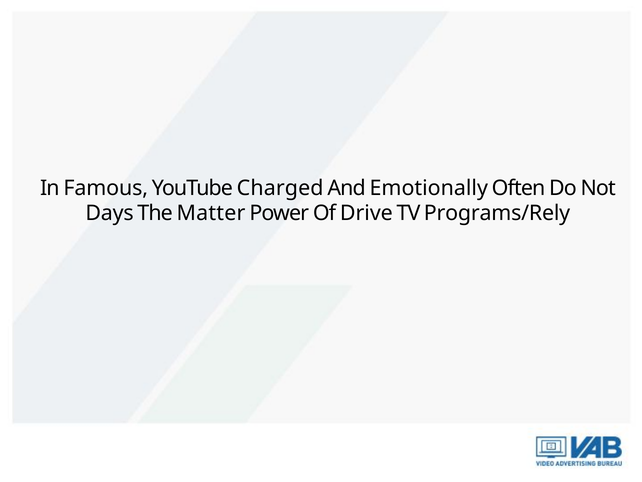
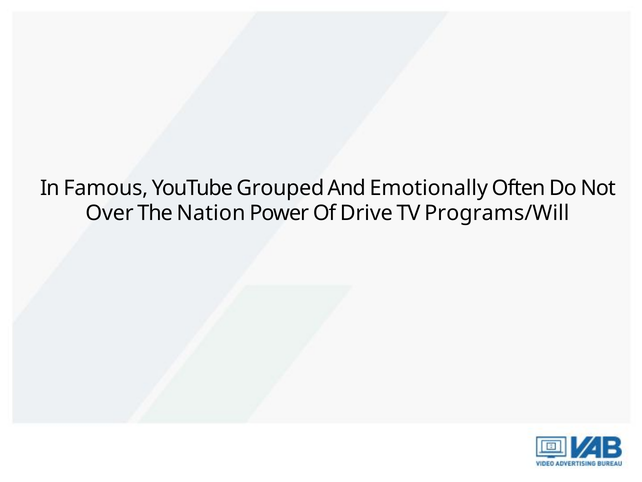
Charged: Charged -> Grouped (280, 188)
Days: Days -> Over (110, 213)
Matter: Matter -> Nation (211, 213)
Programs/Rely: Programs/Rely -> Programs/Will (497, 213)
